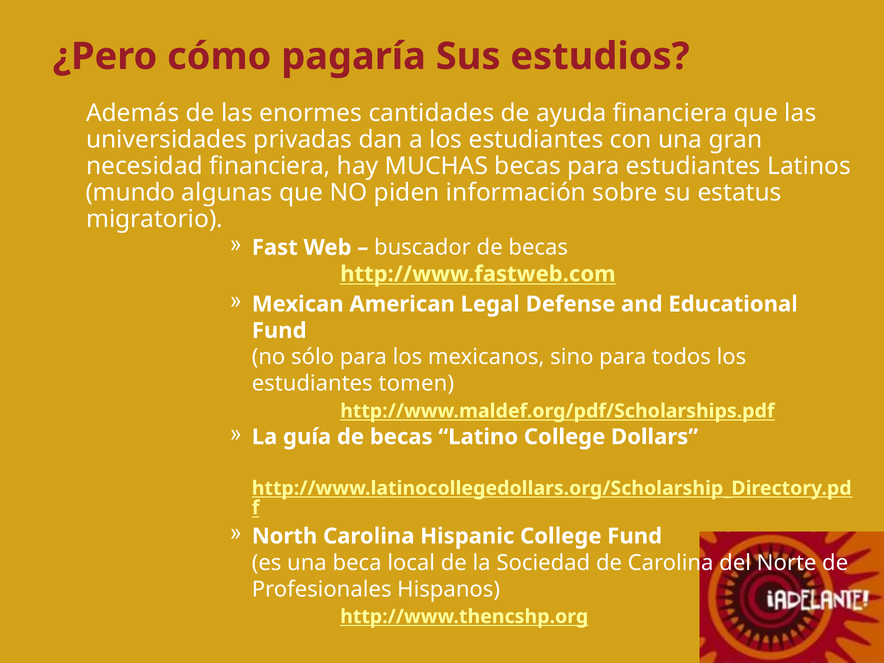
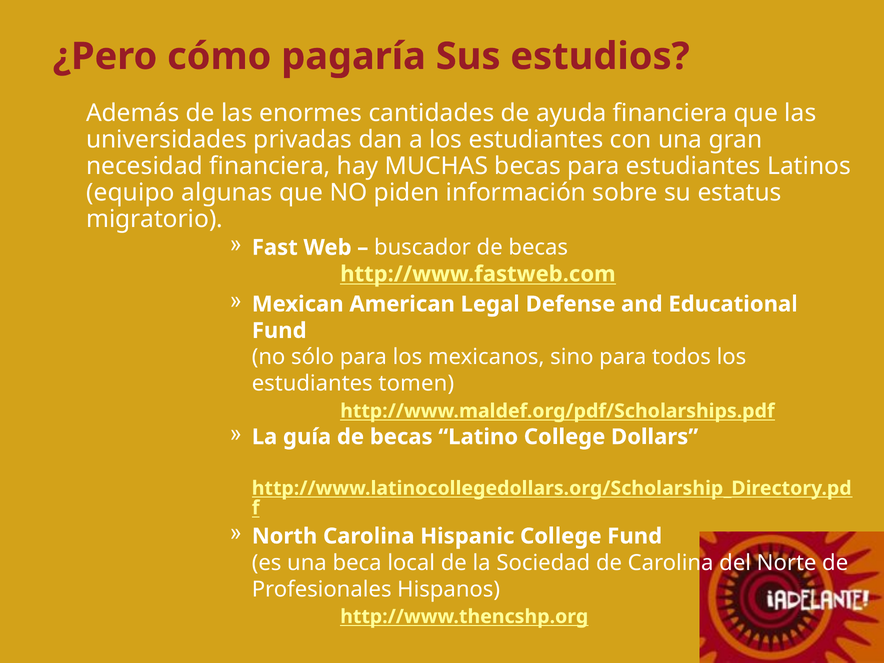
mundo: mundo -> equipo (130, 193)
